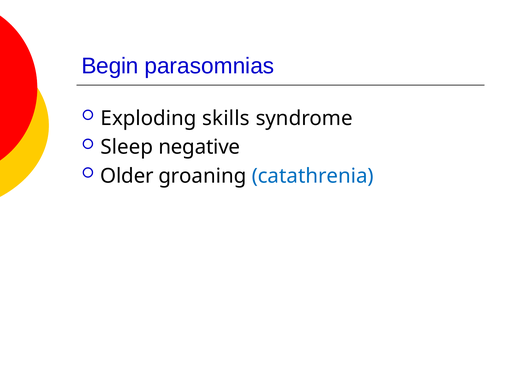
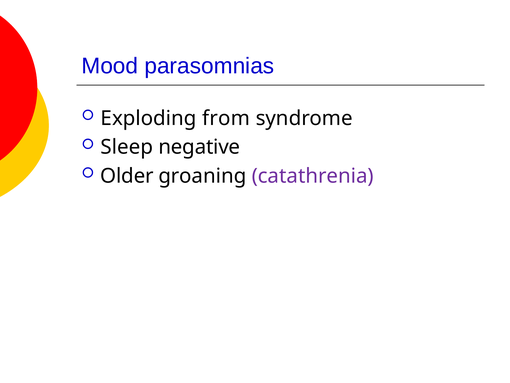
Begin: Begin -> Mood (110, 66)
skills: skills -> from (226, 118)
catathrenia colour: blue -> purple (313, 176)
